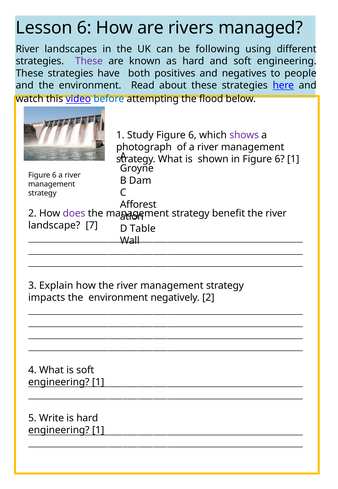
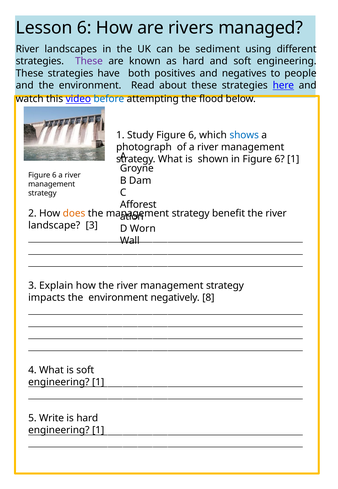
following: following -> sediment (218, 49)
shows colour: purple -> blue (244, 135)
does colour: purple -> orange (74, 213)
landscape 7: 7 -> 3 (92, 225)
Table: Table -> Worn (143, 228)
negatively 2: 2 -> 8 (208, 297)
